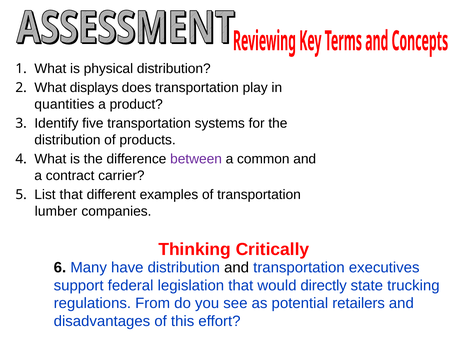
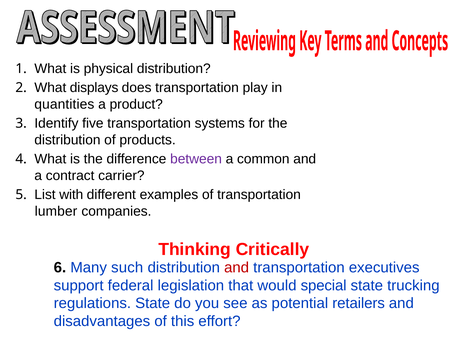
List that: that -> with (71, 195)
have: have -> such (127, 267)
and colour: black -> red (237, 267)
directly: directly -> special (324, 285)
regulations From: From -> State (153, 303)
